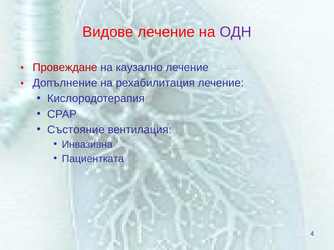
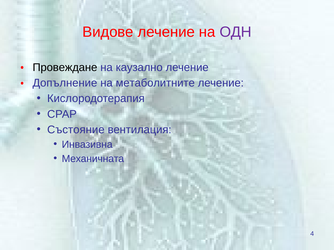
Провеждане colour: red -> black (65, 68)
рехабилитация: рехабилитация -> метаболитните (155, 83)
Пациентката: Пациентката -> Механичната (93, 159)
